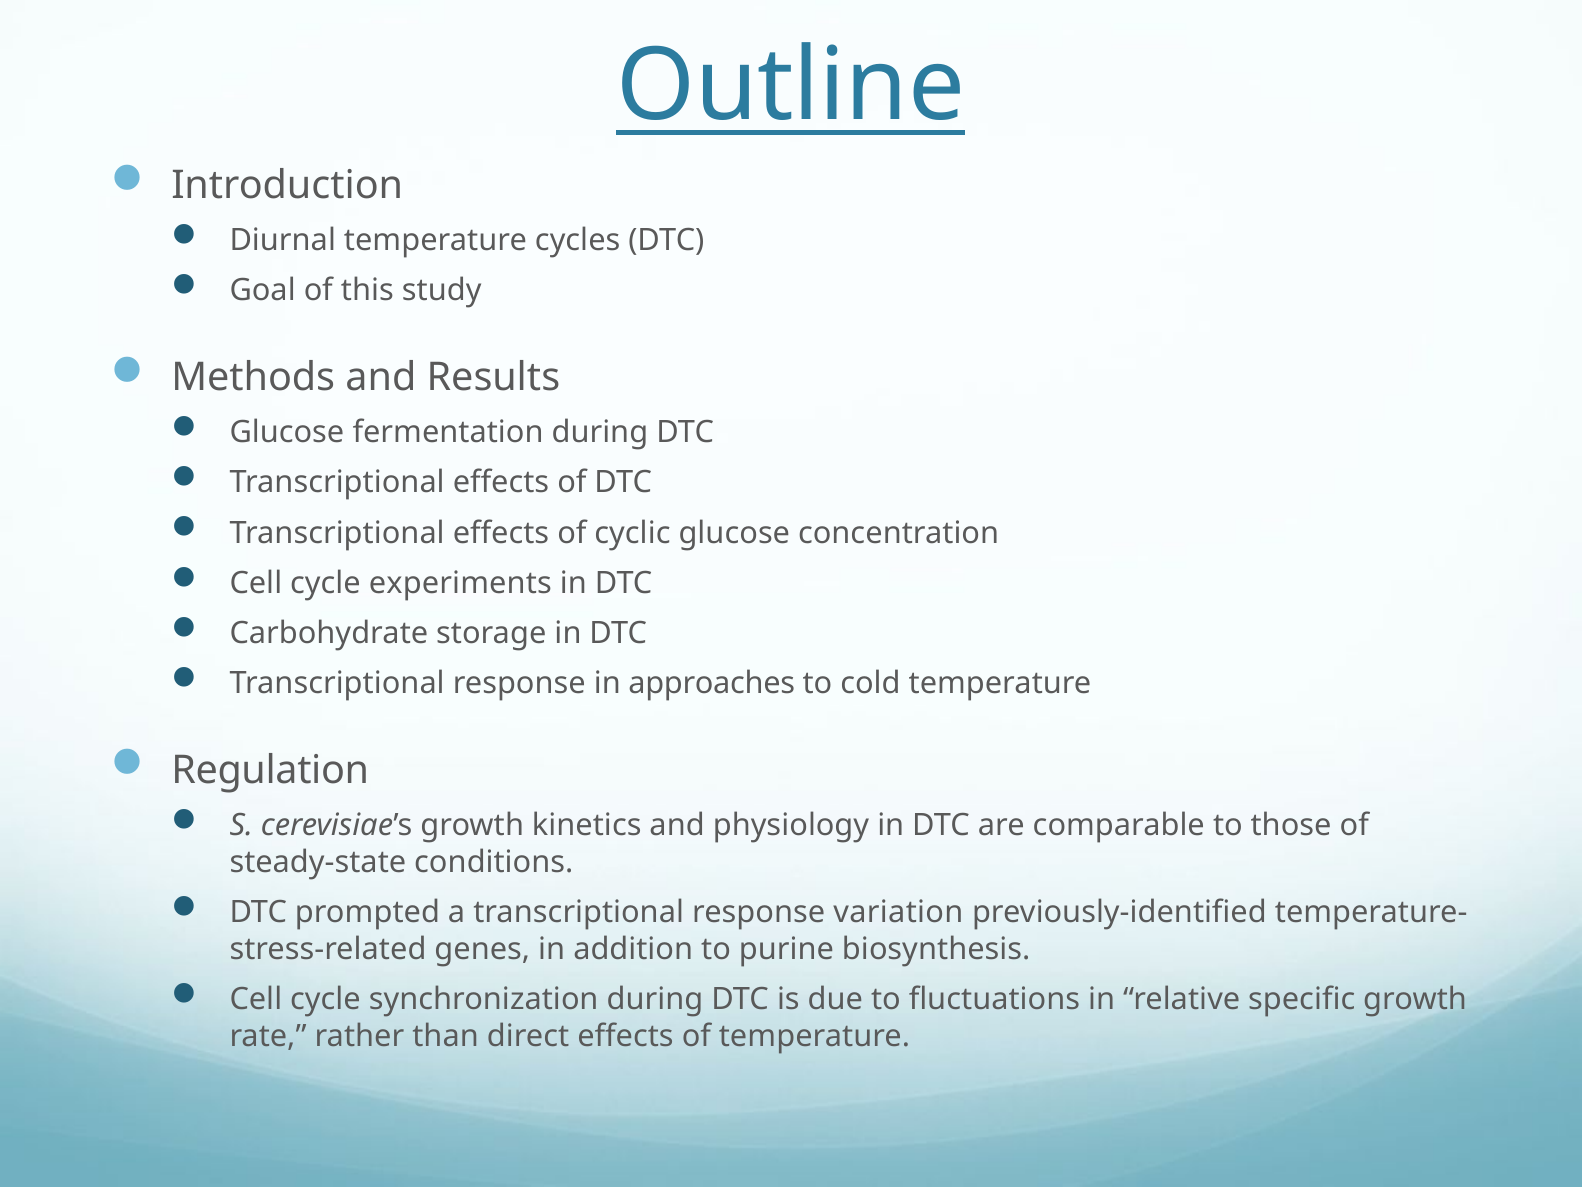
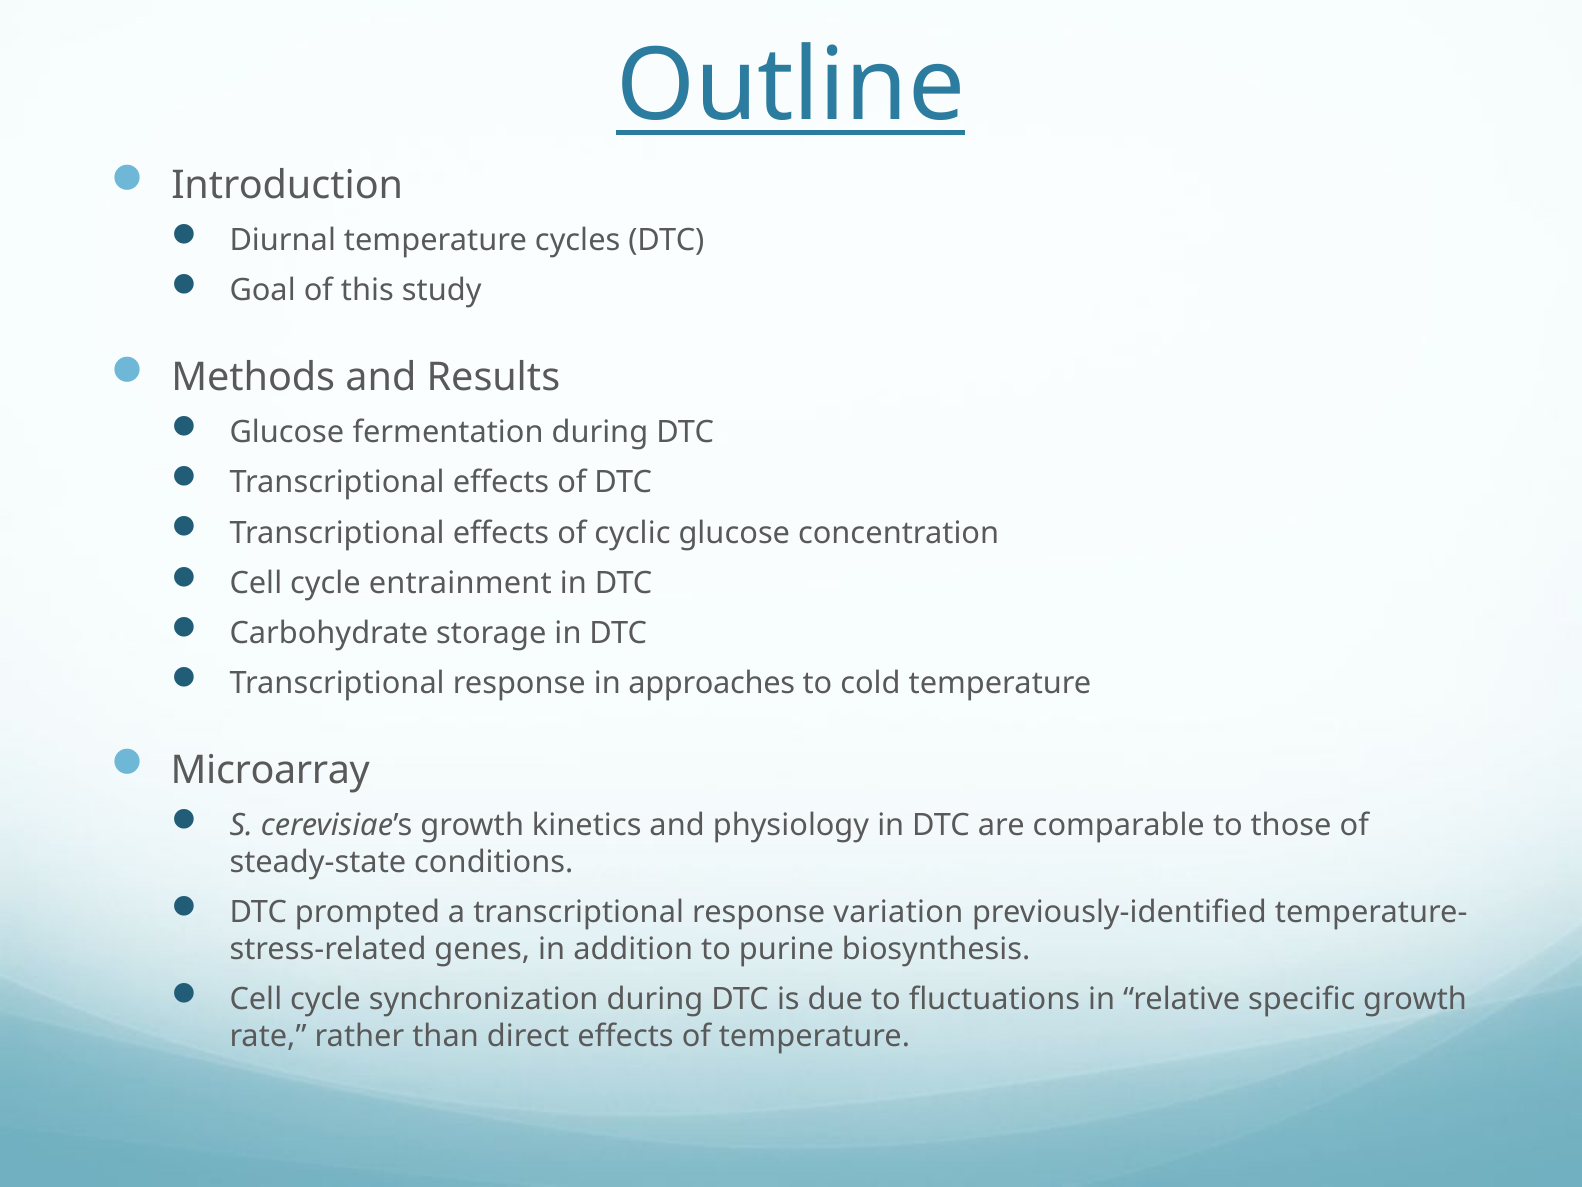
experiments: experiments -> entrainment (460, 583)
Regulation: Regulation -> Microarray (270, 770)
